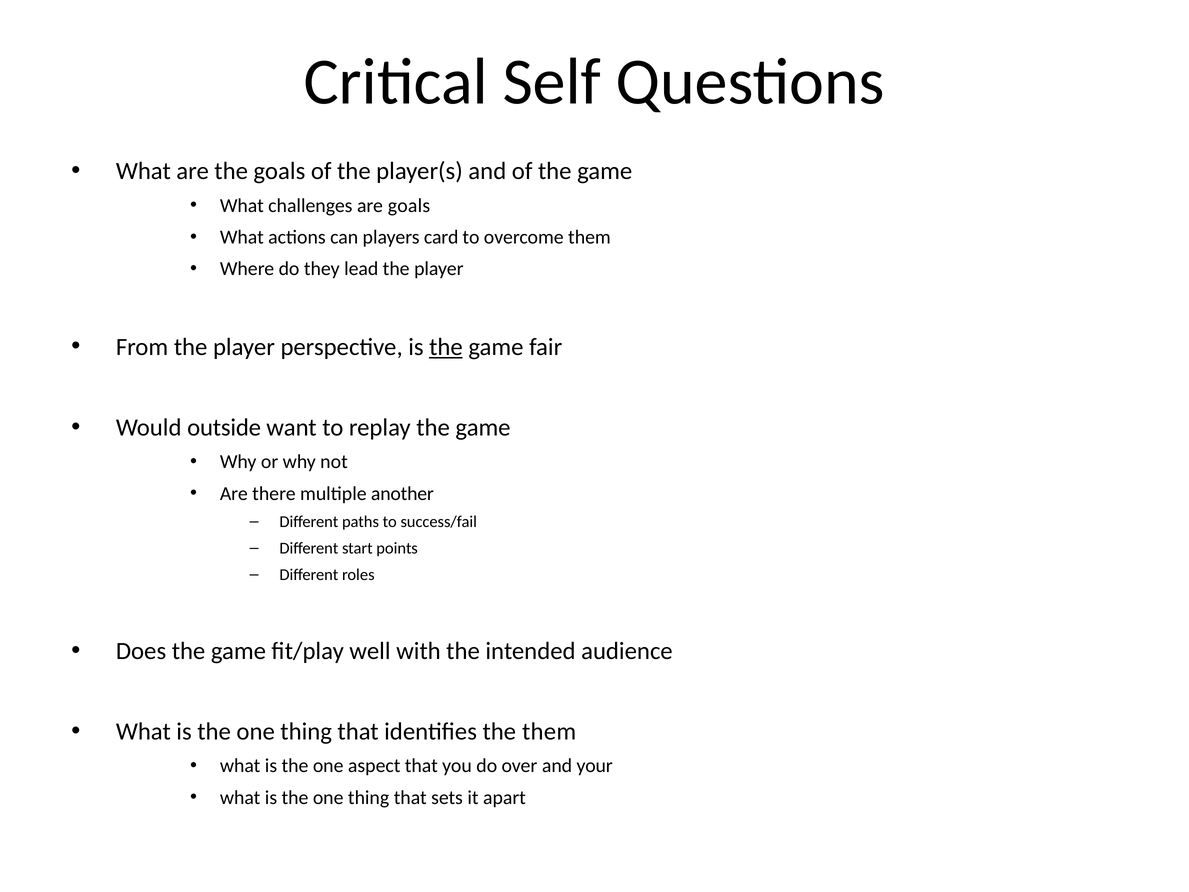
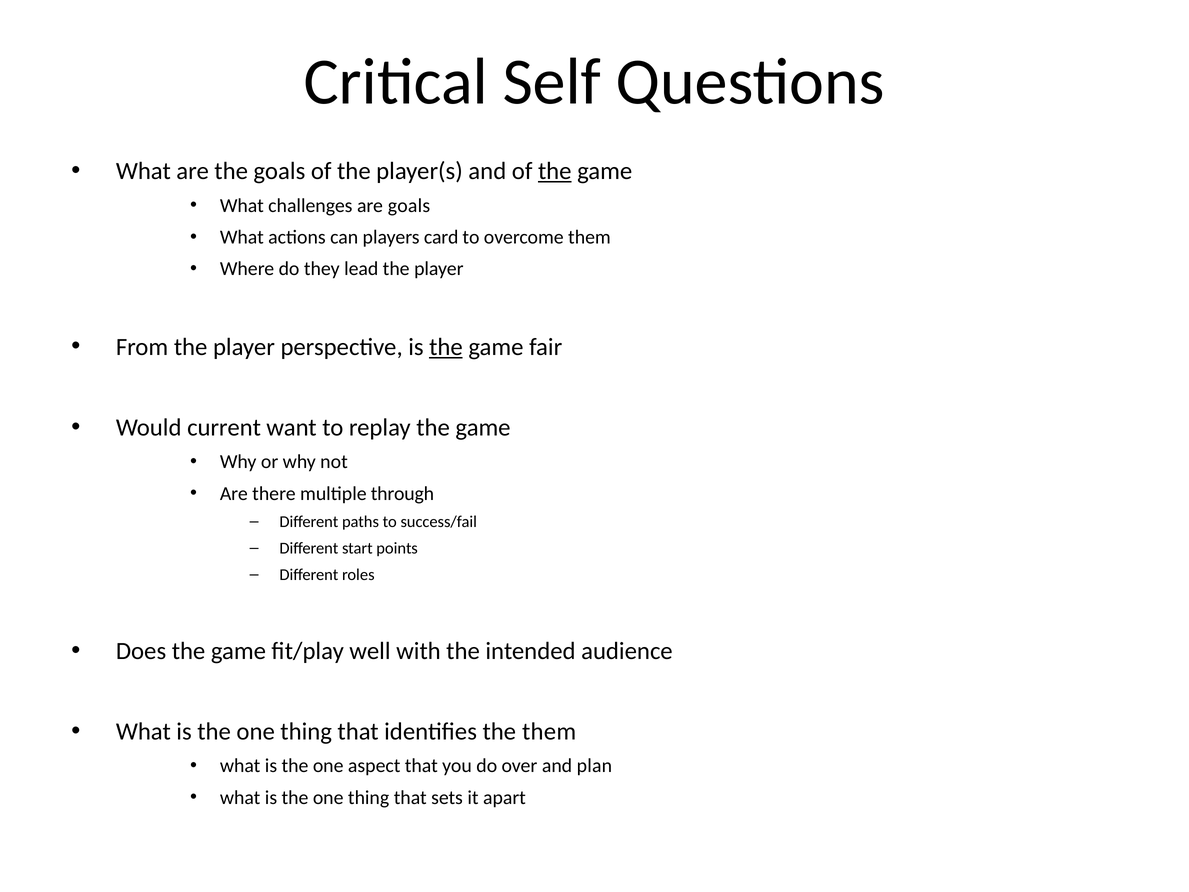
the underline: none -> present (555, 171)
outside: outside -> current (224, 427)
another: another -> through (402, 493)
your: your -> plan (594, 766)
